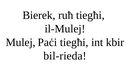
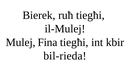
Paċi: Paċi -> Fina (47, 42)
